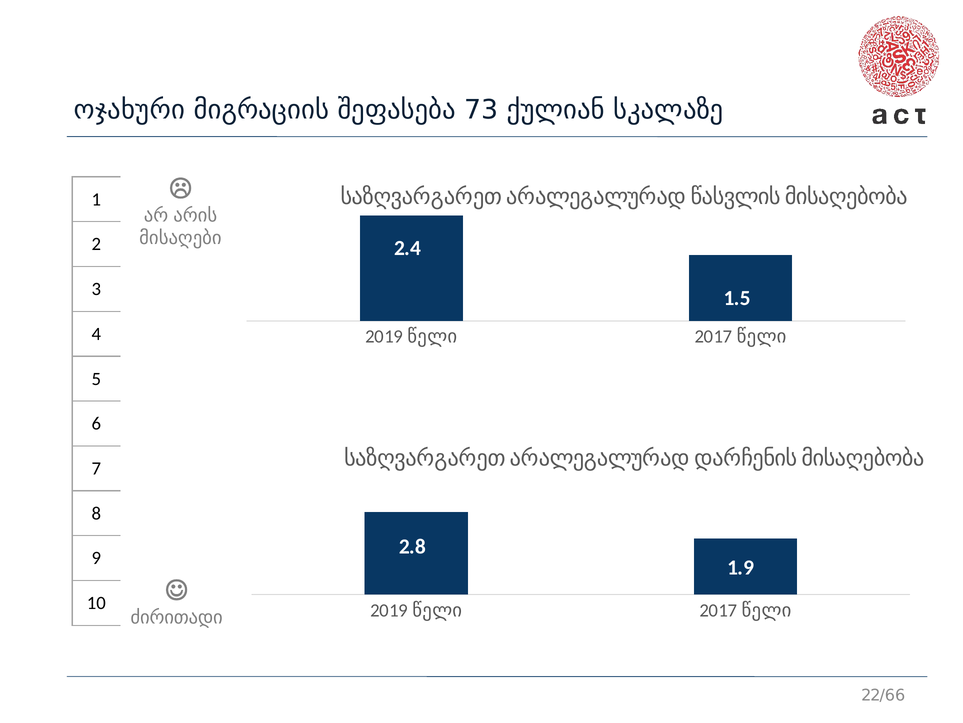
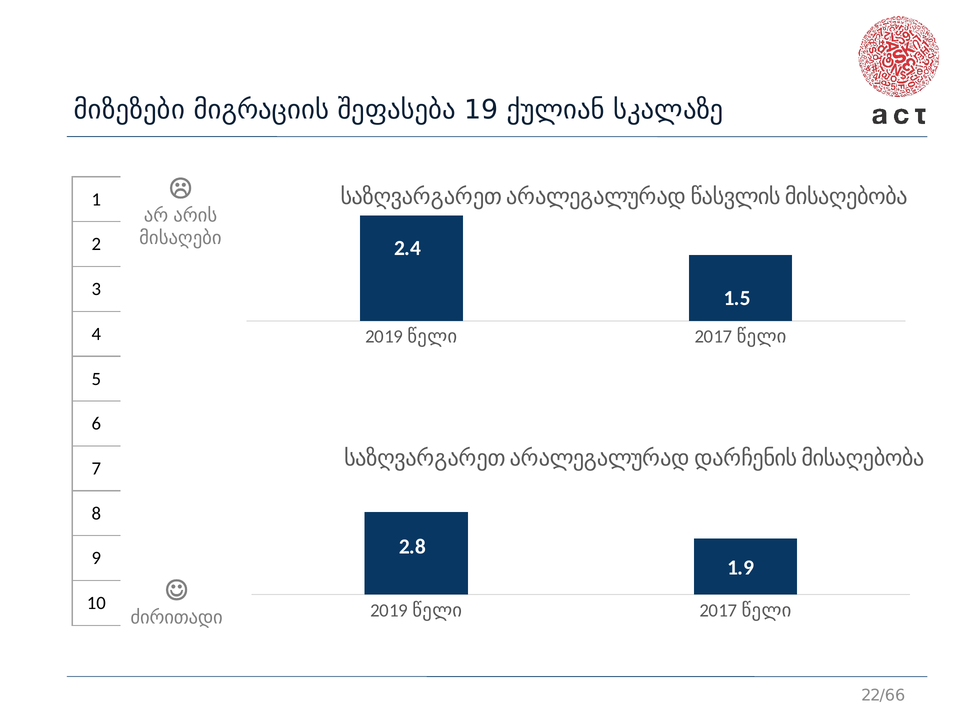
ოჯახური: ოჯახური -> მიზეზები (129, 110)
73: 73 -> 19 (481, 110)
